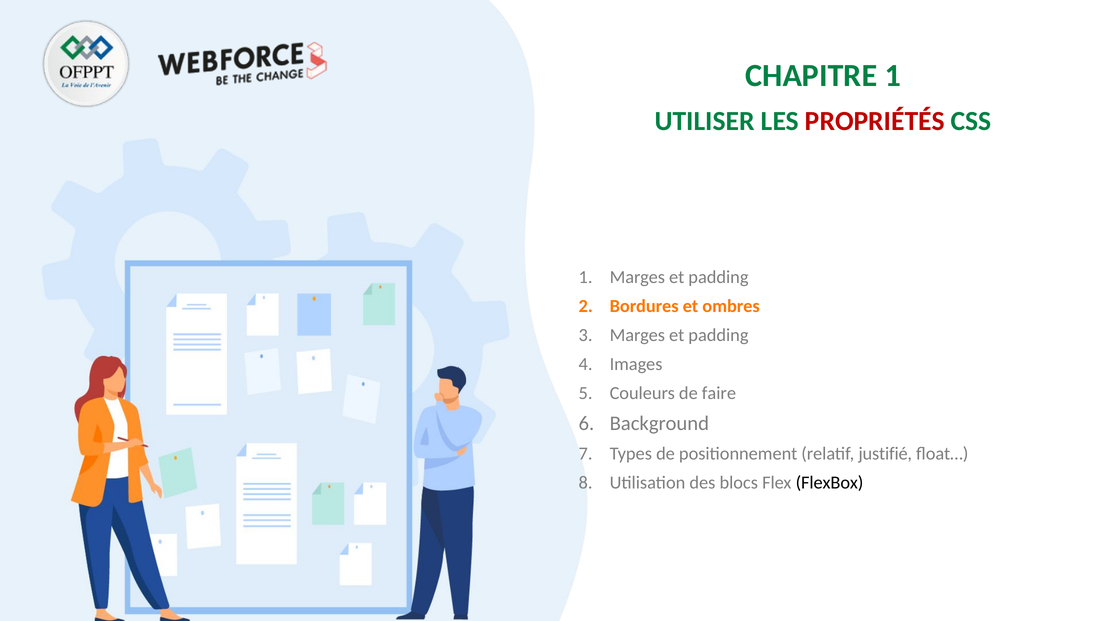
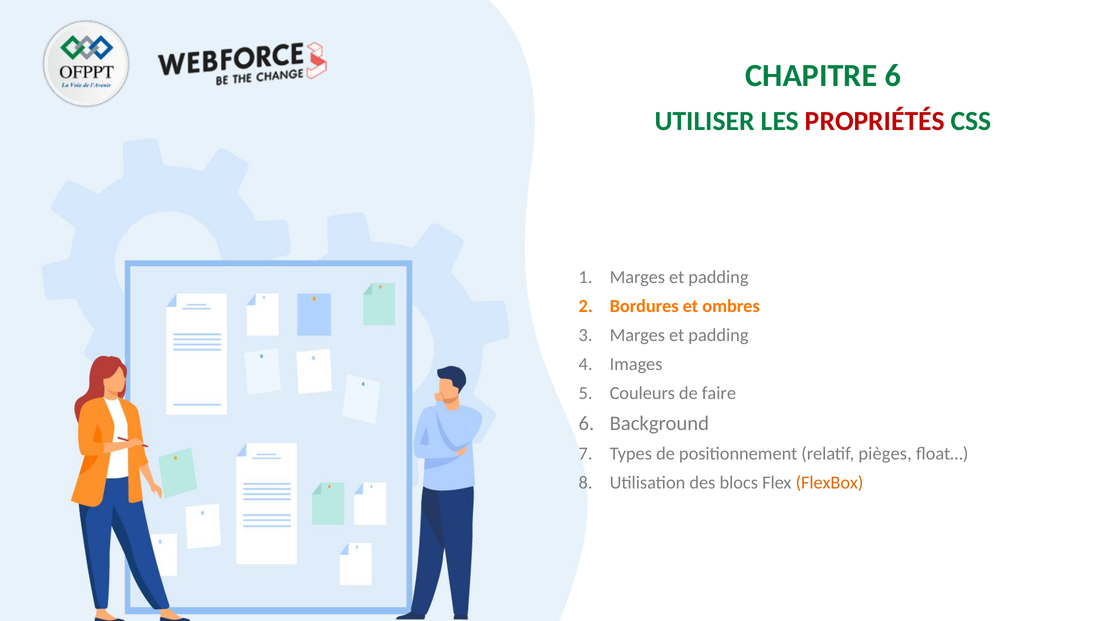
CHAPITRE 1: 1 -> 6 (893, 76)
justifié: justifié -> pièges (885, 454)
FlexBox colour: black -> orange (830, 483)
